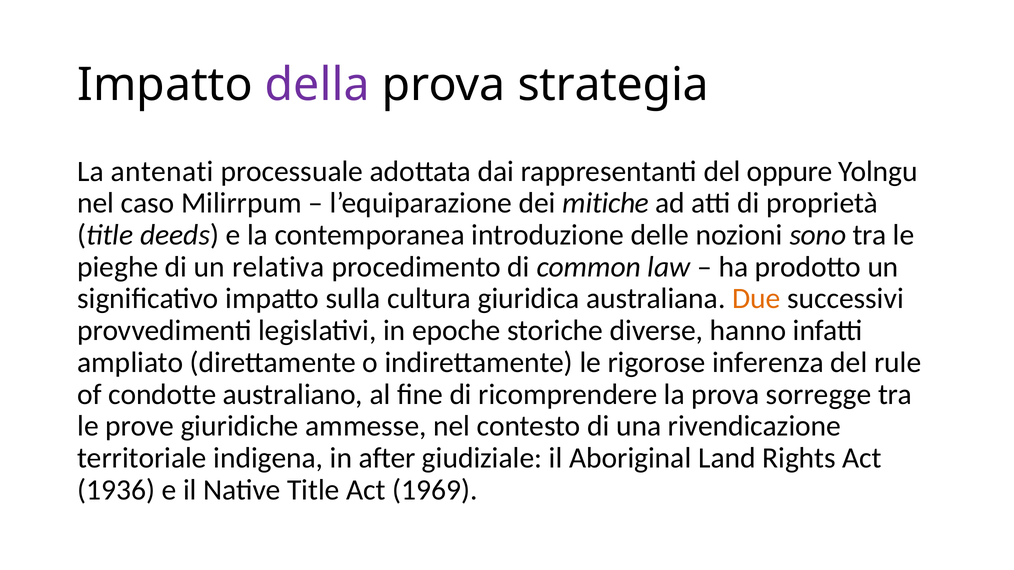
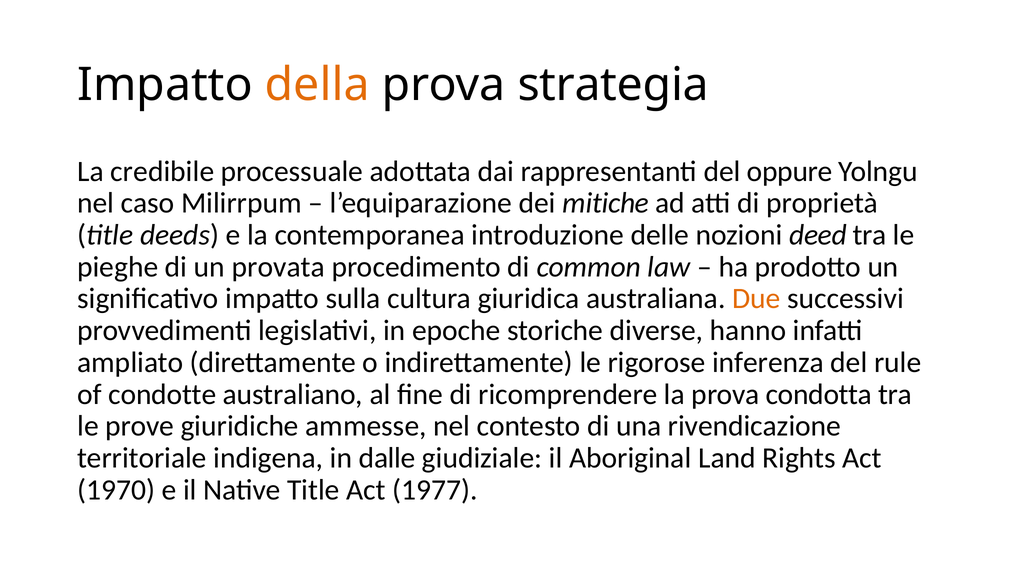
della colour: purple -> orange (317, 85)
antenati: antenati -> credibile (162, 171)
sono: sono -> deed (818, 235)
relativa: relativa -> provata (278, 267)
sorregge: sorregge -> condotta (819, 395)
after: after -> dalle (387, 458)
1936: 1936 -> 1970 (116, 490)
1969: 1969 -> 1977 (435, 490)
